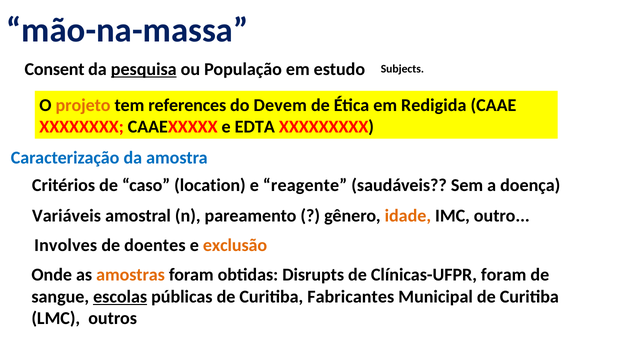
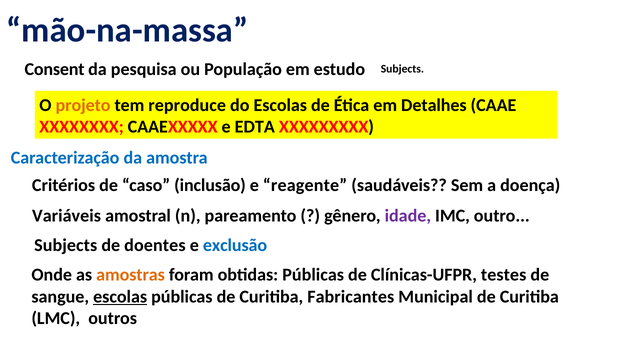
pesquisa underline: present -> none (144, 69)
references: references -> reproduce (187, 105)
do Devem: Devem -> Escolas (280, 105)
Redigida: Redigida -> Detalhes (434, 105)
location: location -> inclusão (210, 185)
idade colour: orange -> purple (408, 216)
Involves: Involves -> Subjects (66, 246)
exclusão colour: orange -> blue (235, 246)
obtidas Disrupts: Disrupts -> Públicas (313, 275)
Clínicas-UFPR foram: foram -> testes (504, 275)
